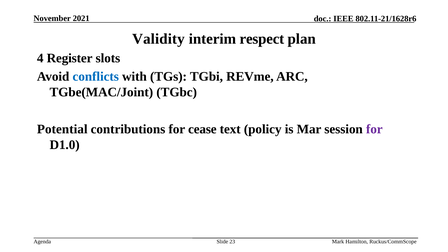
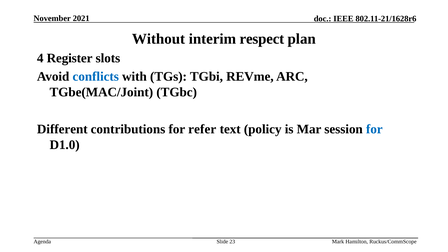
Validity: Validity -> Without (158, 39)
Potential: Potential -> Different (62, 129)
cease: cease -> refer (202, 129)
for colour: purple -> blue (374, 129)
